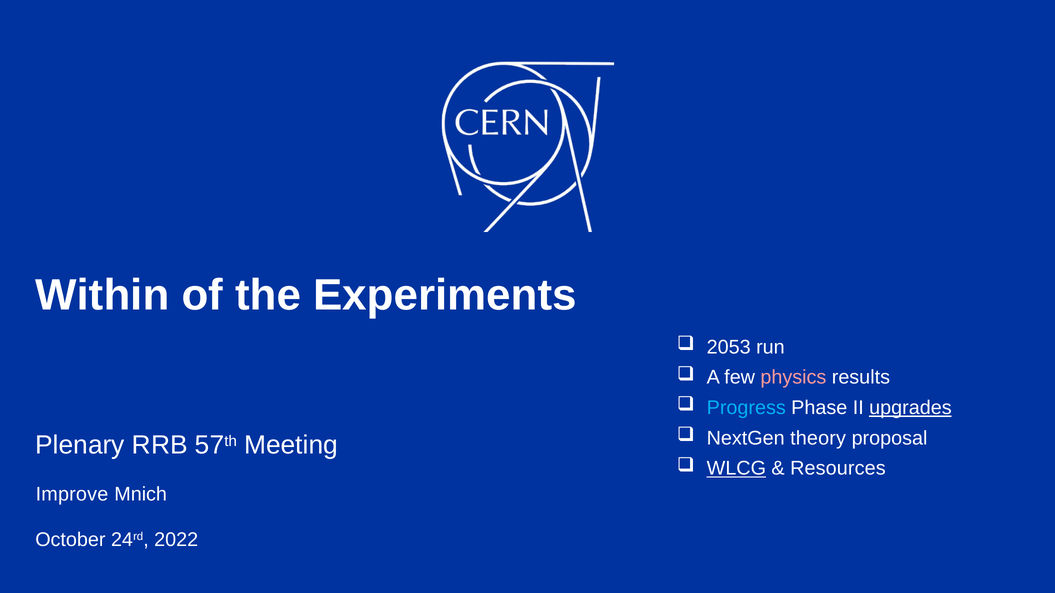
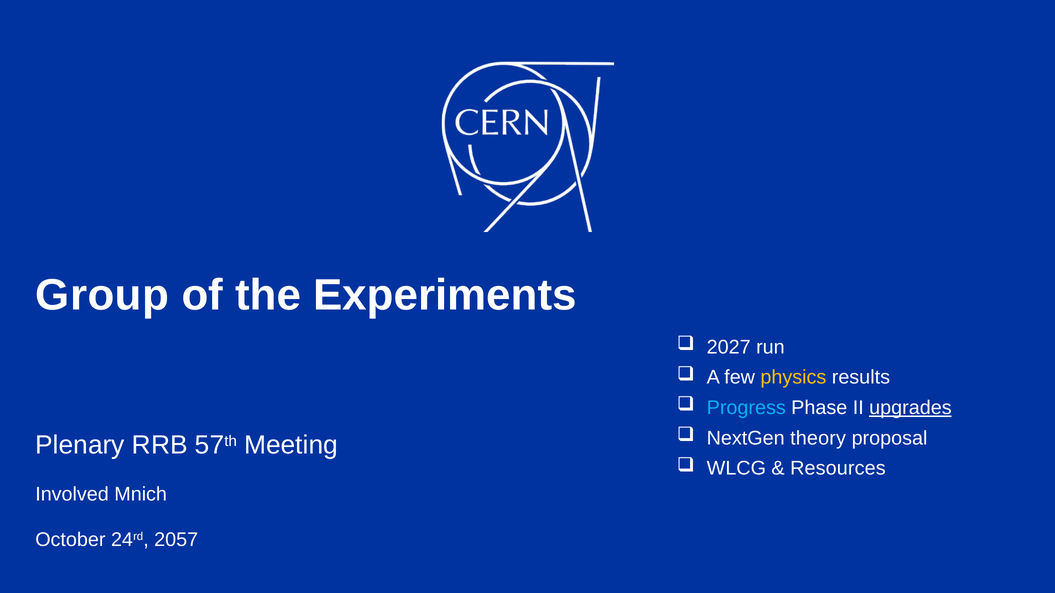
Within: Within -> Group (102, 295)
2053: 2053 -> 2027 (729, 347)
physics colour: pink -> yellow (793, 378)
WLCG underline: present -> none (736, 469)
Improve: Improve -> Involved (72, 495)
2022: 2022 -> 2057 (176, 540)
